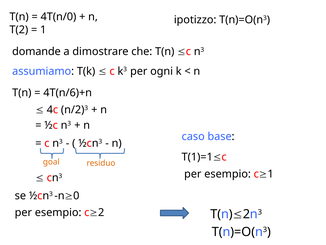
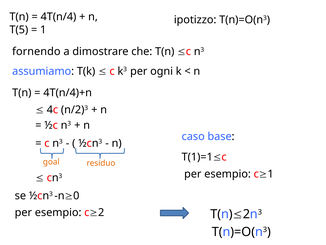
4T(n/0: 4T(n/0 -> 4T(n/4 (58, 17)
T(2: T(2 -> T(5 (19, 30)
domande: domande -> fornendo (36, 52)
4T(n/6)+n: 4T(n/6)+n -> 4T(n/4)+n (68, 93)
